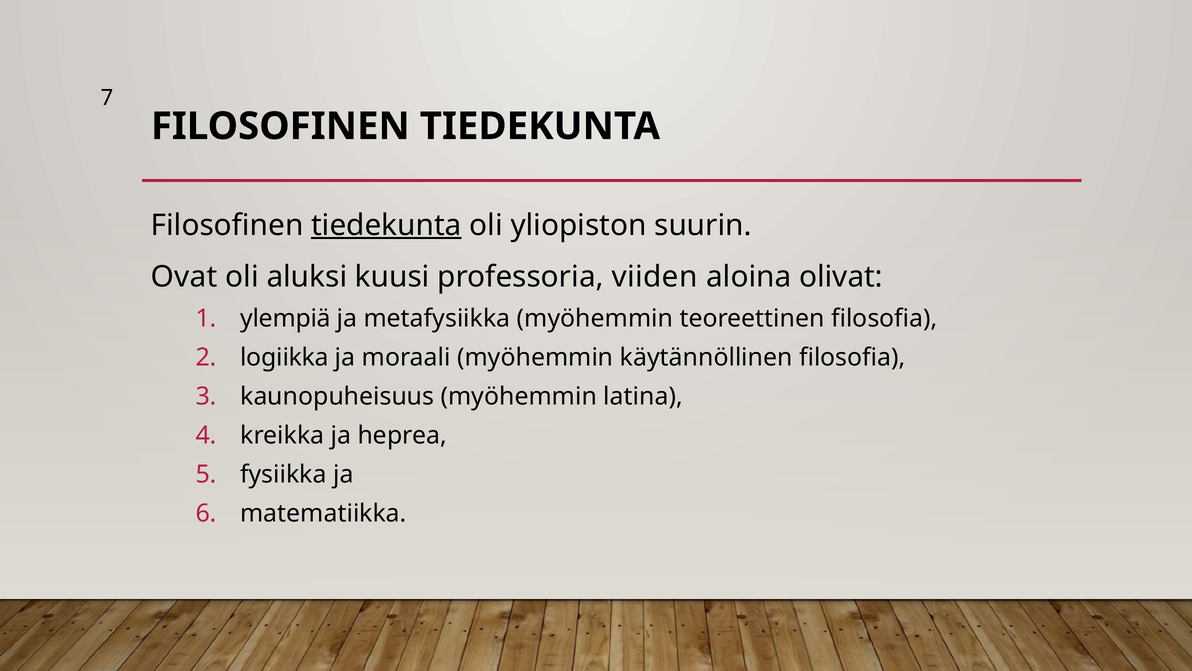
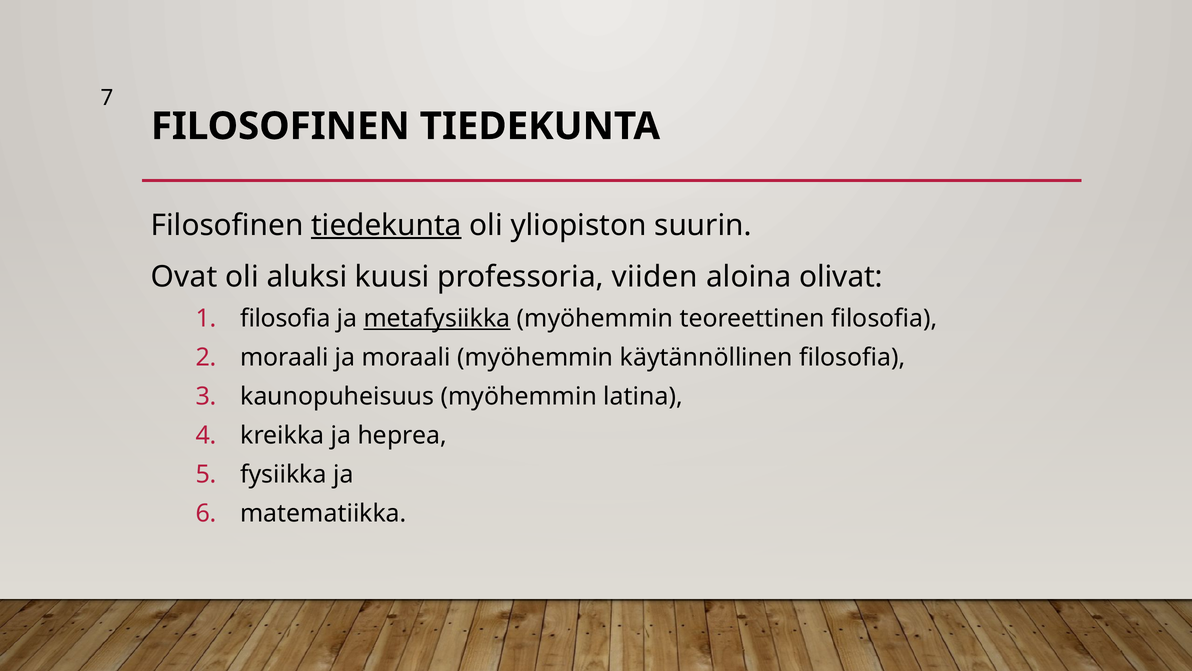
ylempiä: ylempiä -> filosofia (285, 318)
metafysiikka underline: none -> present (437, 318)
logiikka: logiikka -> moraali (284, 357)
